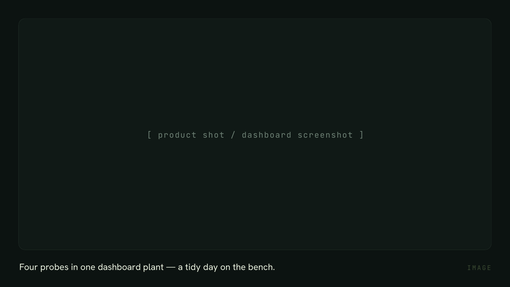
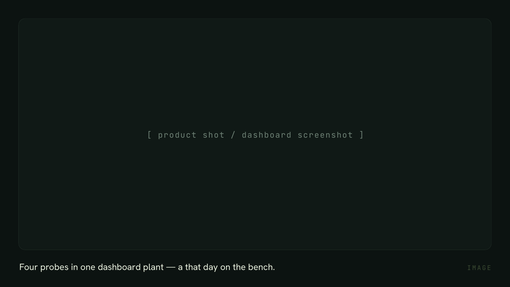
tidy: tidy -> that (193, 267)
